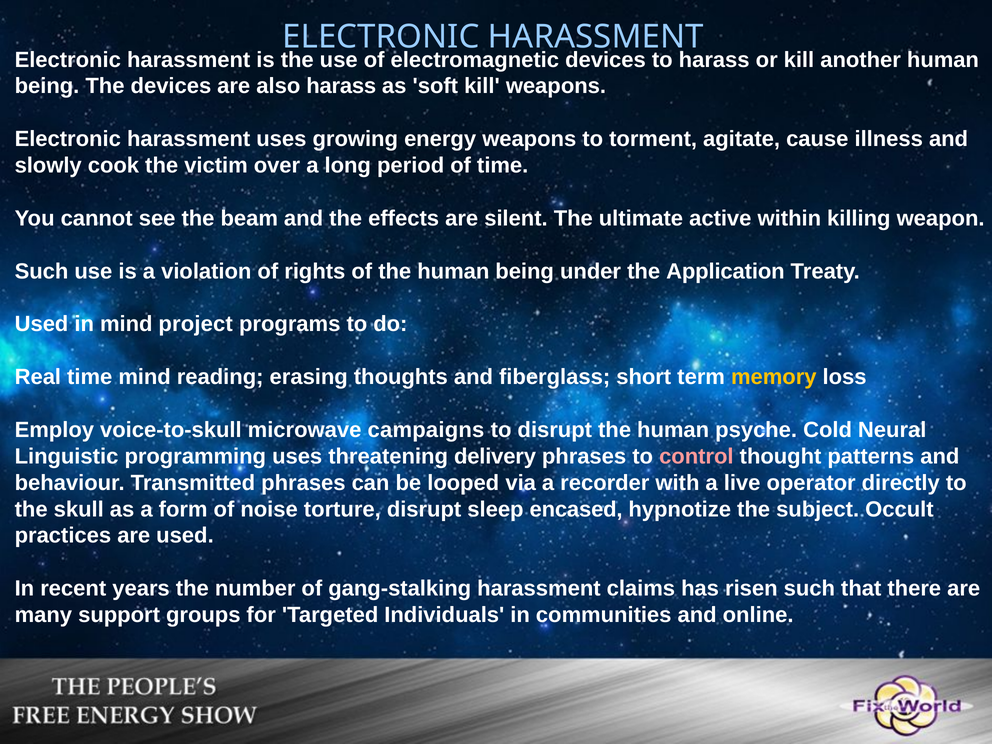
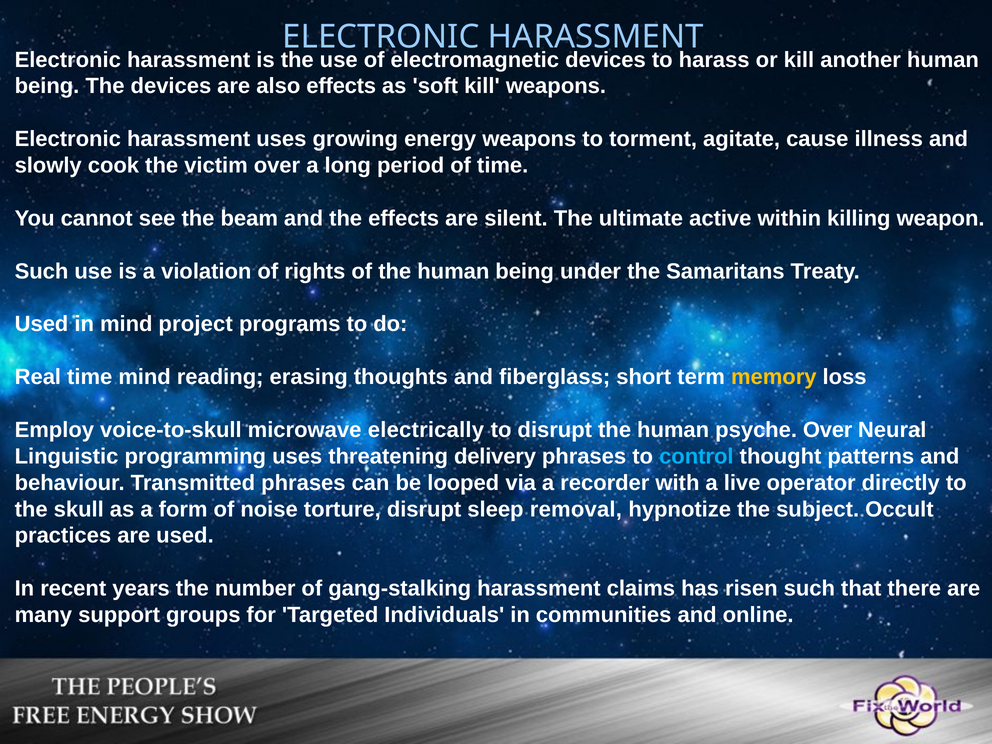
also harass: harass -> effects (341, 86)
Application: Application -> Samaritans (725, 271)
campaigns: campaigns -> electrically (426, 430)
psyche Cold: Cold -> Over (828, 430)
control colour: pink -> light blue (696, 456)
encased: encased -> removal (576, 509)
